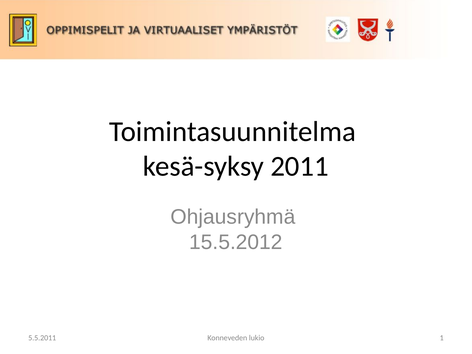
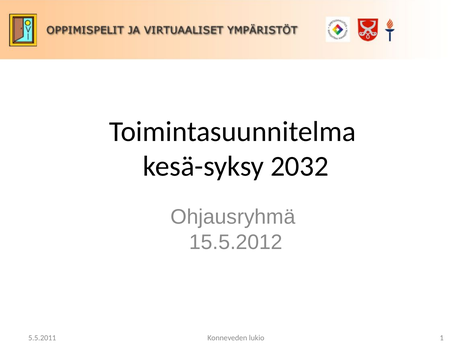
2011: 2011 -> 2032 (300, 166)
